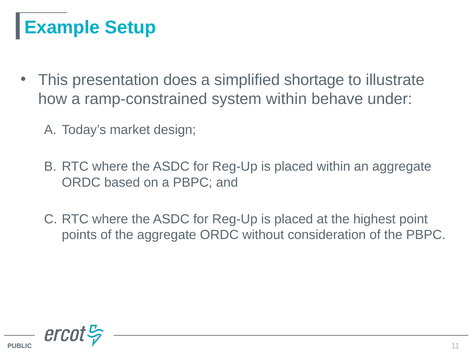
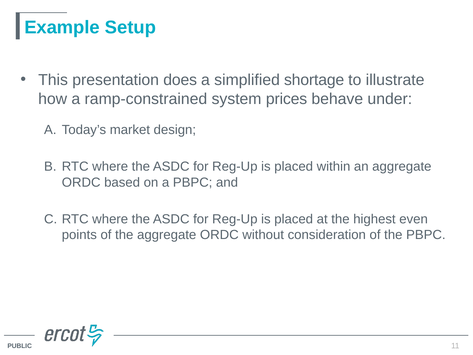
system within: within -> prices (287, 99)
point: point -> even (414, 219)
